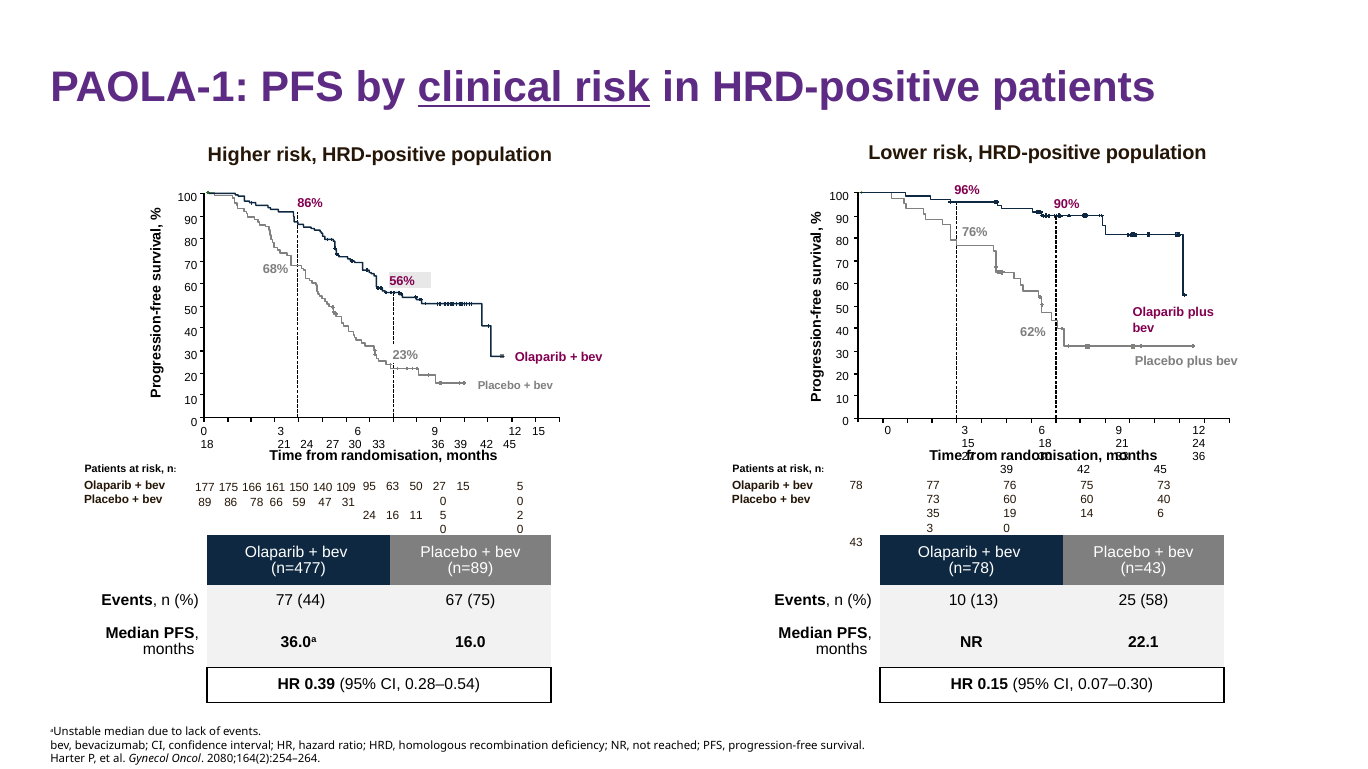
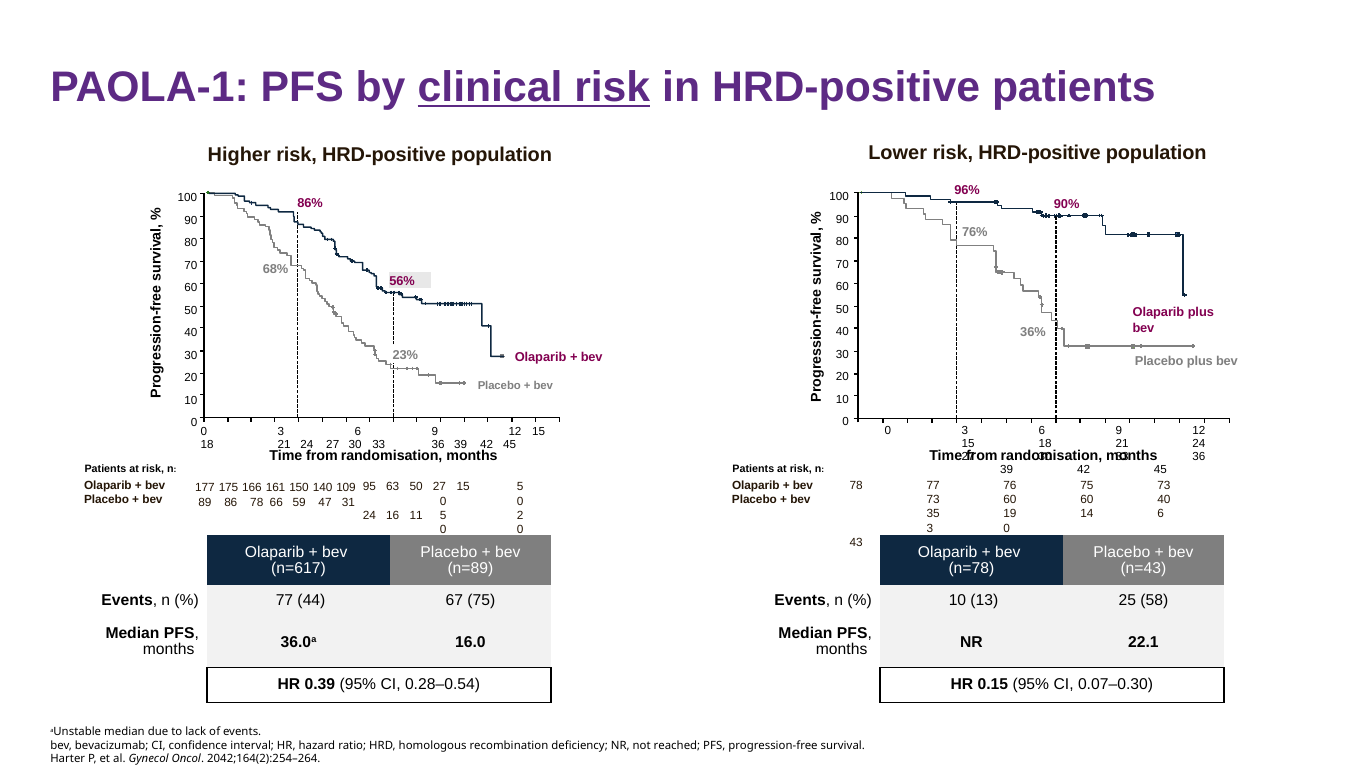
62%: 62% -> 36% (1033, 333)
n=477: n=477 -> n=617 (299, 569)
2080;164(2):254–264: 2080;164(2):254–264 -> 2042;164(2):254–264 (264, 760)
